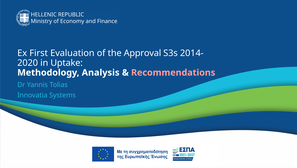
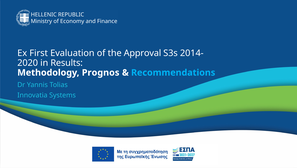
Uptake: Uptake -> Results (67, 63)
Analysis: Analysis -> Prognos (101, 73)
Recommendations colour: pink -> light blue (173, 73)
